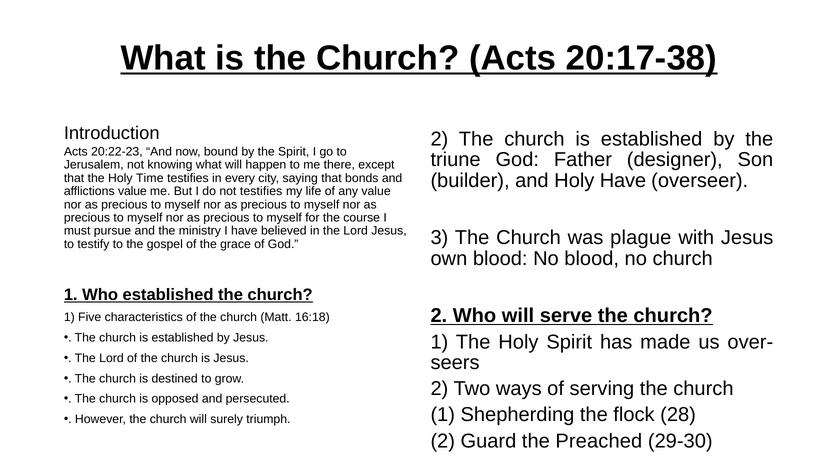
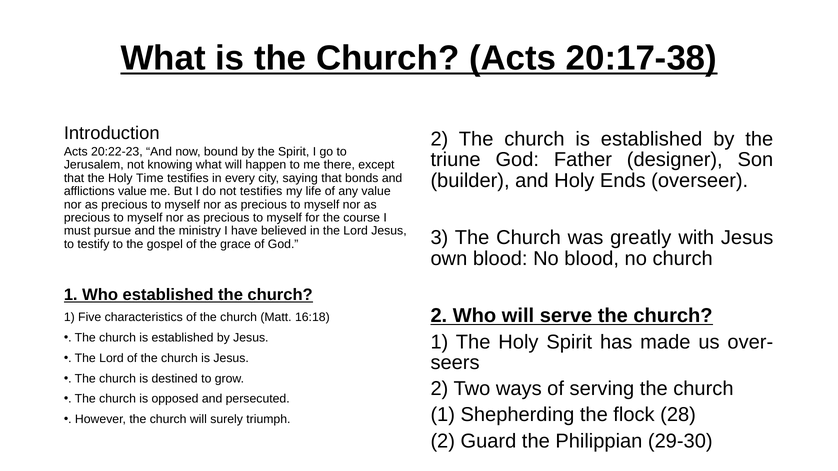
Holy Have: Have -> Ends (623, 181)
plague: plague -> greatly (641, 238)
Preached: Preached -> Philippian (599, 441)
